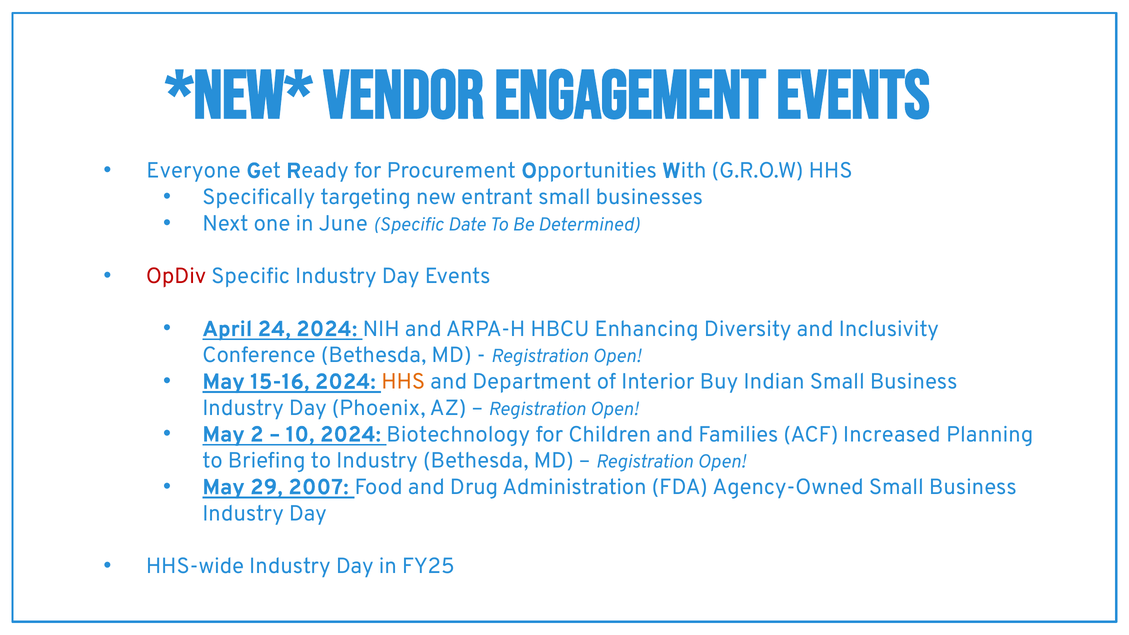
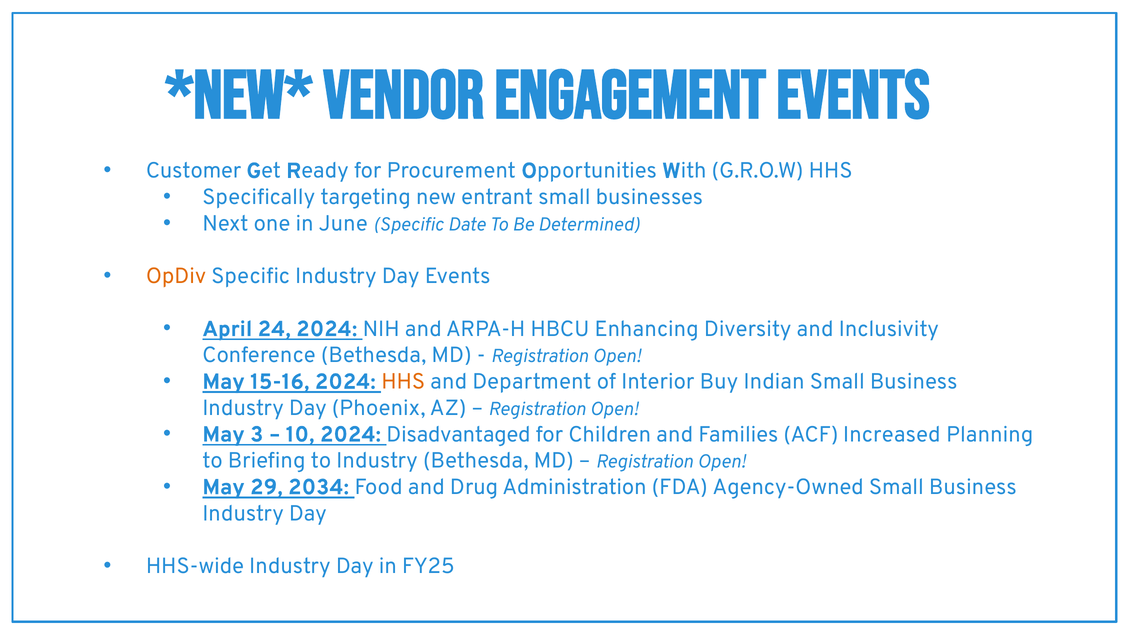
Everyone: Everyone -> Customer (194, 171)
OpDiv colour: red -> orange (176, 276)
2: 2 -> 3 (257, 434)
Biotechnology: Biotechnology -> Disadvantaged (458, 434)
2007: 2007 -> 2034 (319, 487)
